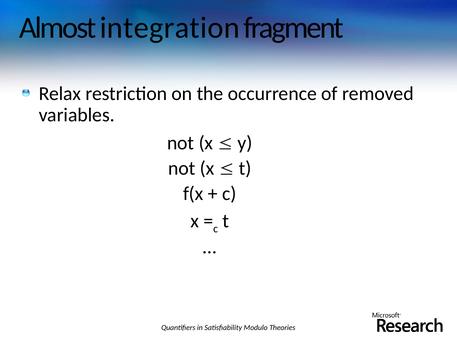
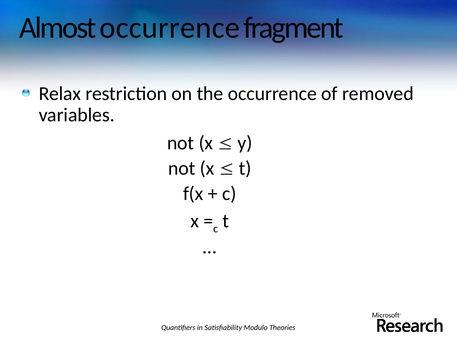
Almost integration: integration -> occurrence (170, 28)
